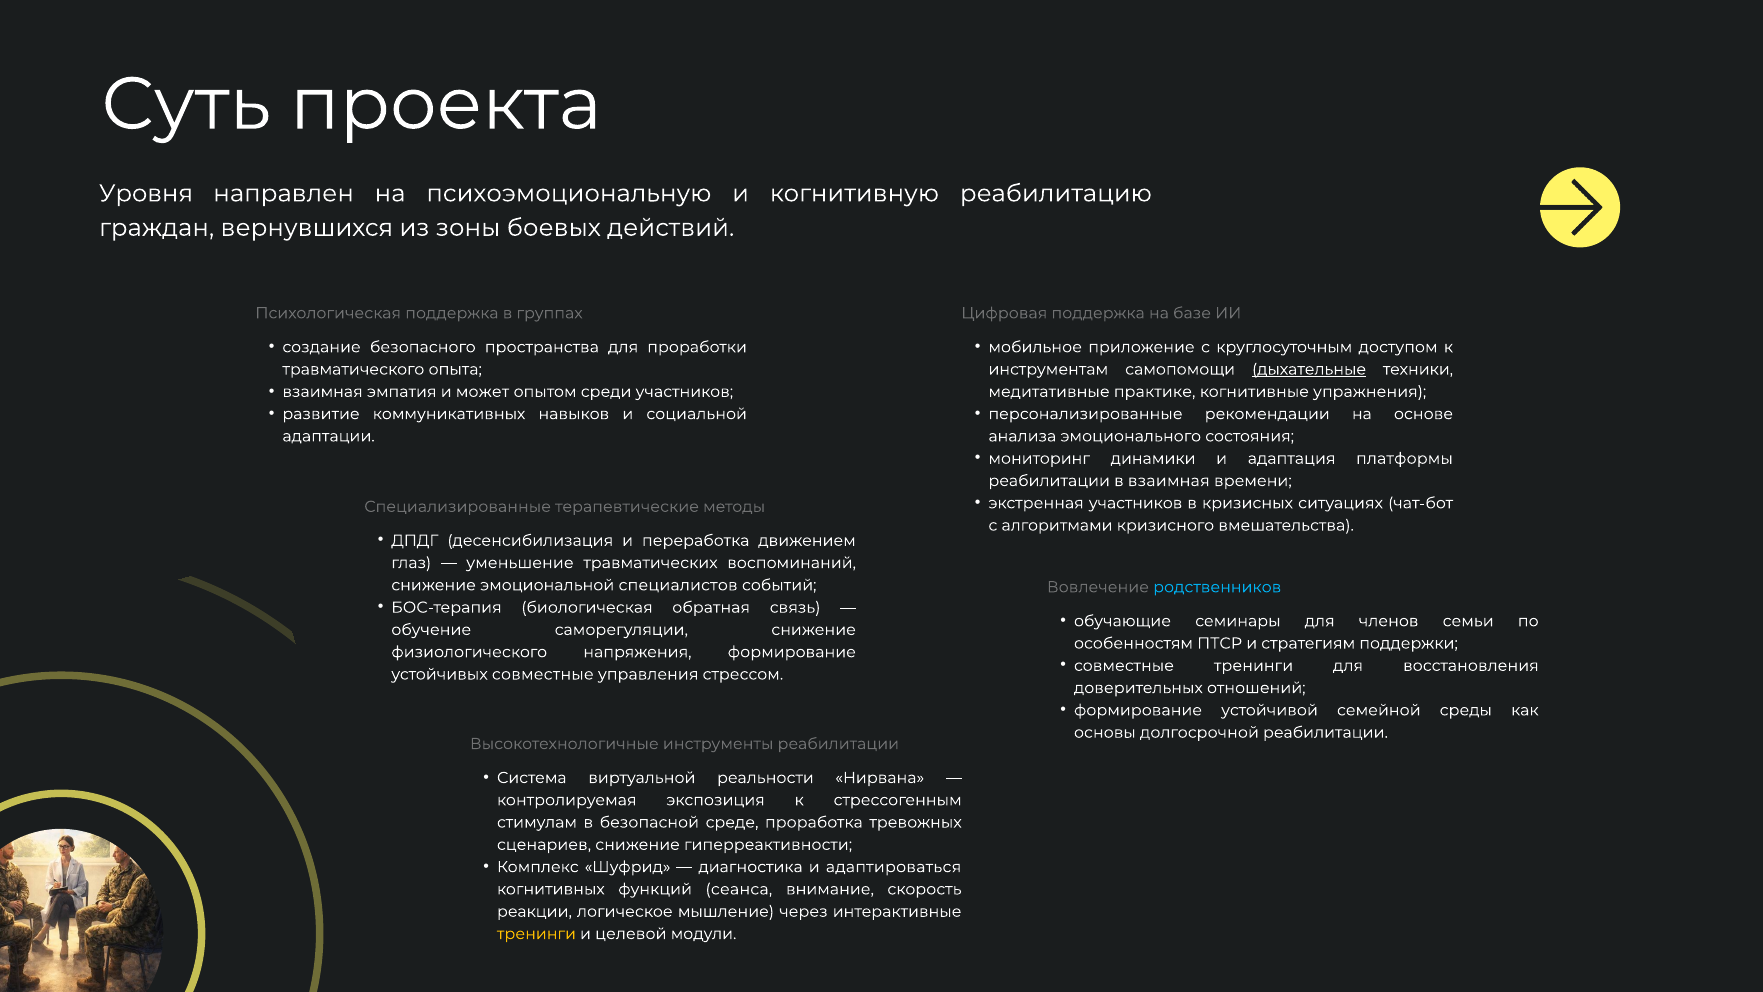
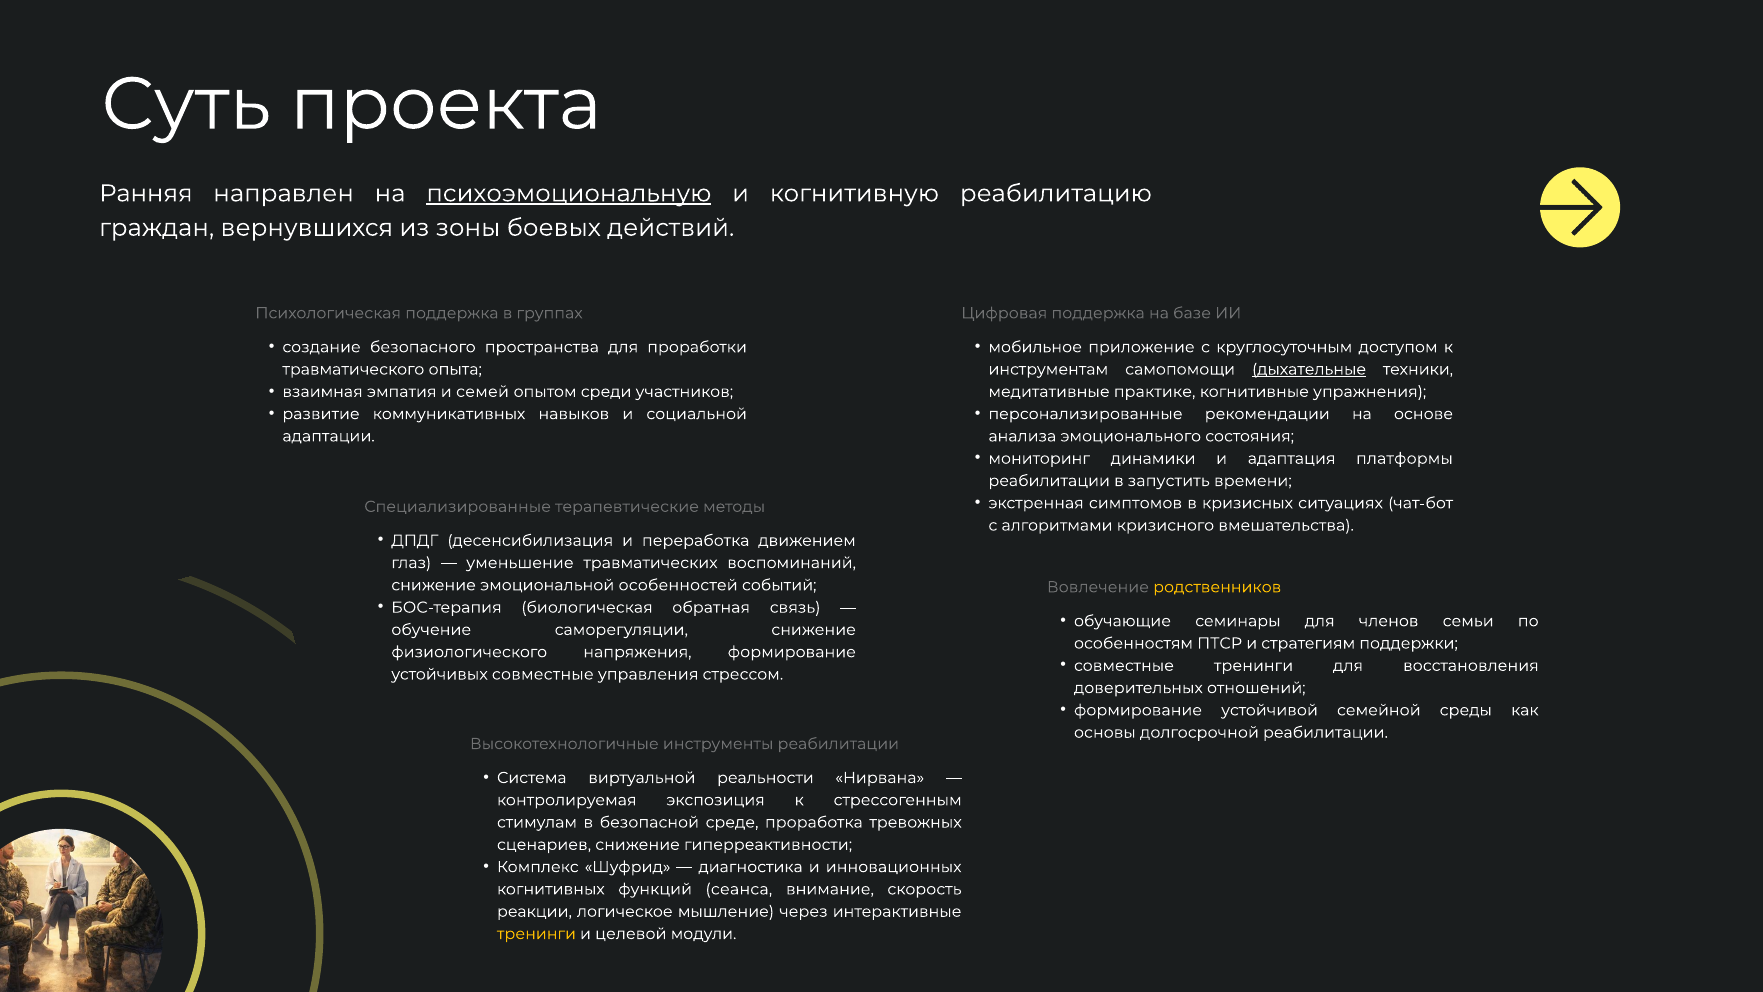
Уровня: Уровня -> Ранняя (146, 193)
психоэмоциональную underline: none -> present (569, 193)
может: может -> семей (482, 392)
в взаимная: взаимная -> запустить (1169, 481)
экстренная участников: участников -> симптомов (1136, 503)
специалистов: специалистов -> особенностей (678, 585)
родственников colour: light blue -> yellow (1217, 587)
адаптироваться: адаптироваться -> инновационных (894, 867)
